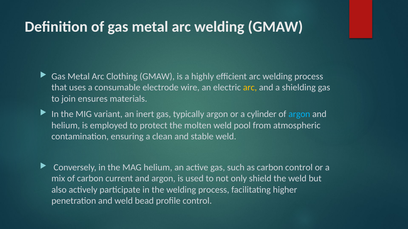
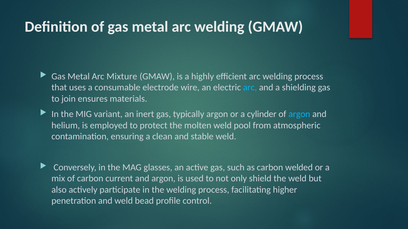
Clothing: Clothing -> Mixture (122, 76)
arc colour: yellow -> light blue (250, 88)
MAG helium: helium -> glasses (158, 168)
carbon control: control -> welded (299, 168)
